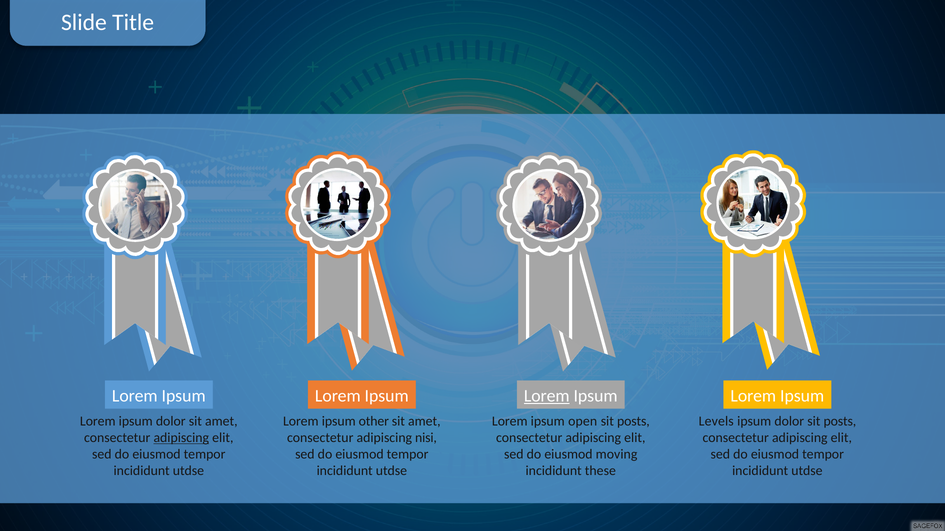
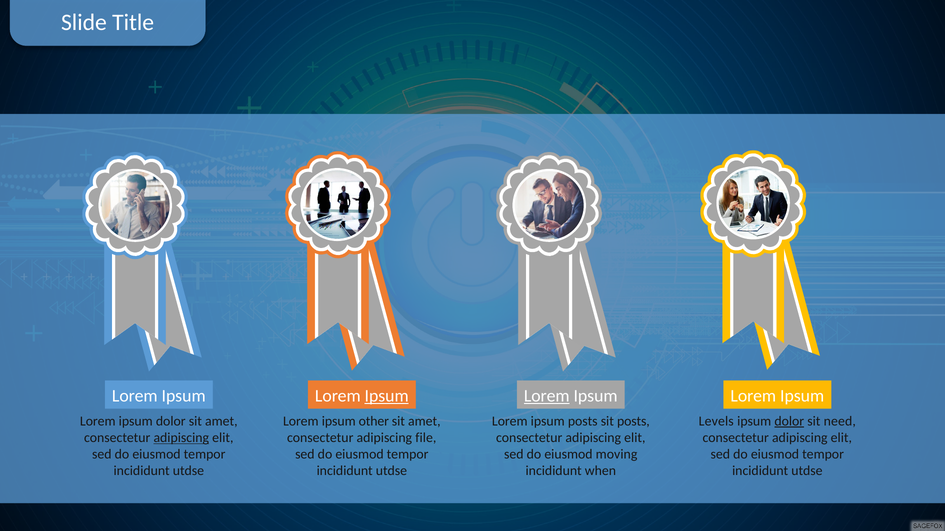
Ipsum underline: none -> present (387, 396)
ipsum open: open -> posts (583, 422)
dolor underline: none -> present (789, 422)
posts: posts -> need (840, 422)
nisi: nisi -> file (426, 438)
these: these -> when (600, 471)
